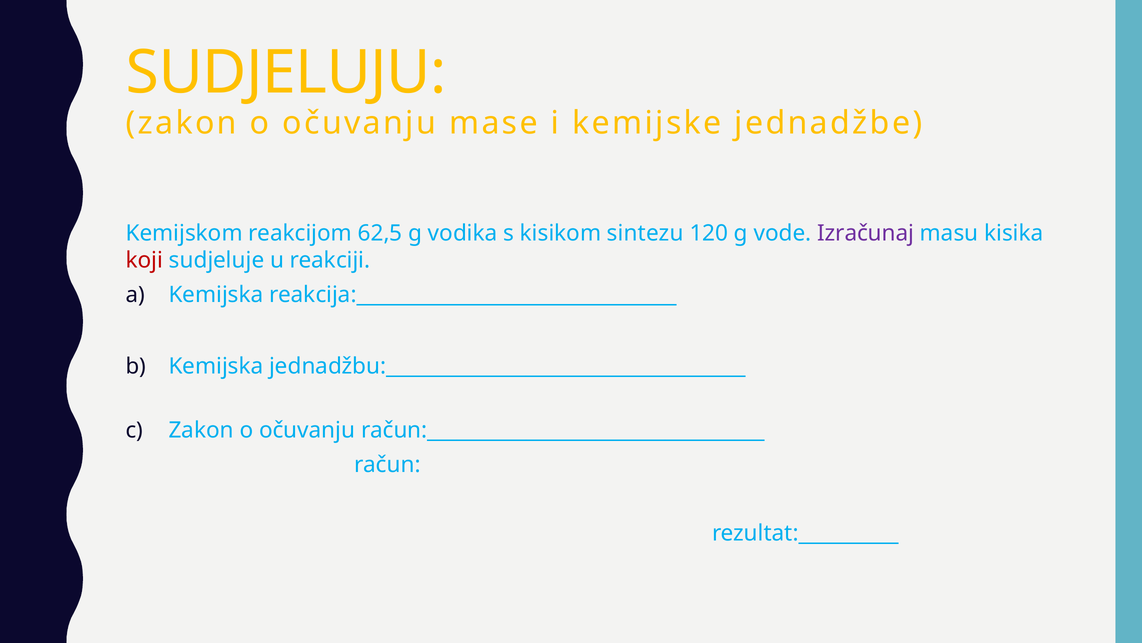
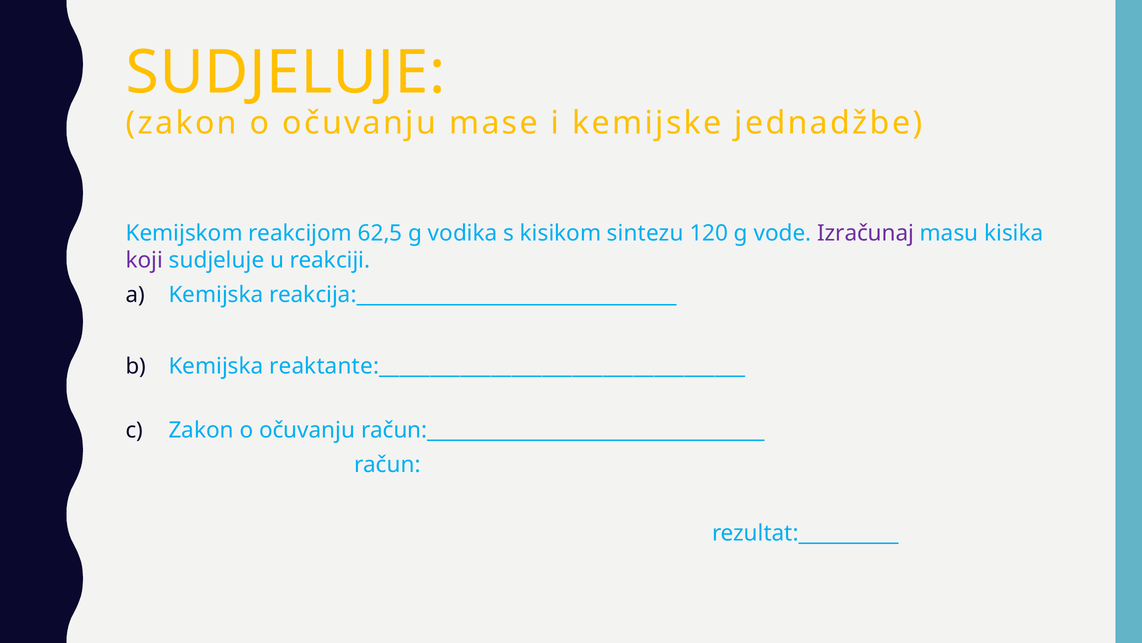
SUDJELUJU: SUDJELUJU -> SUDJELUJE (286, 72)
koji colour: red -> purple (144, 260)
jednadžbu:____________________________________: jednadžbu:____________________________________ -> reaktante:____________________________________ (507, 366)
